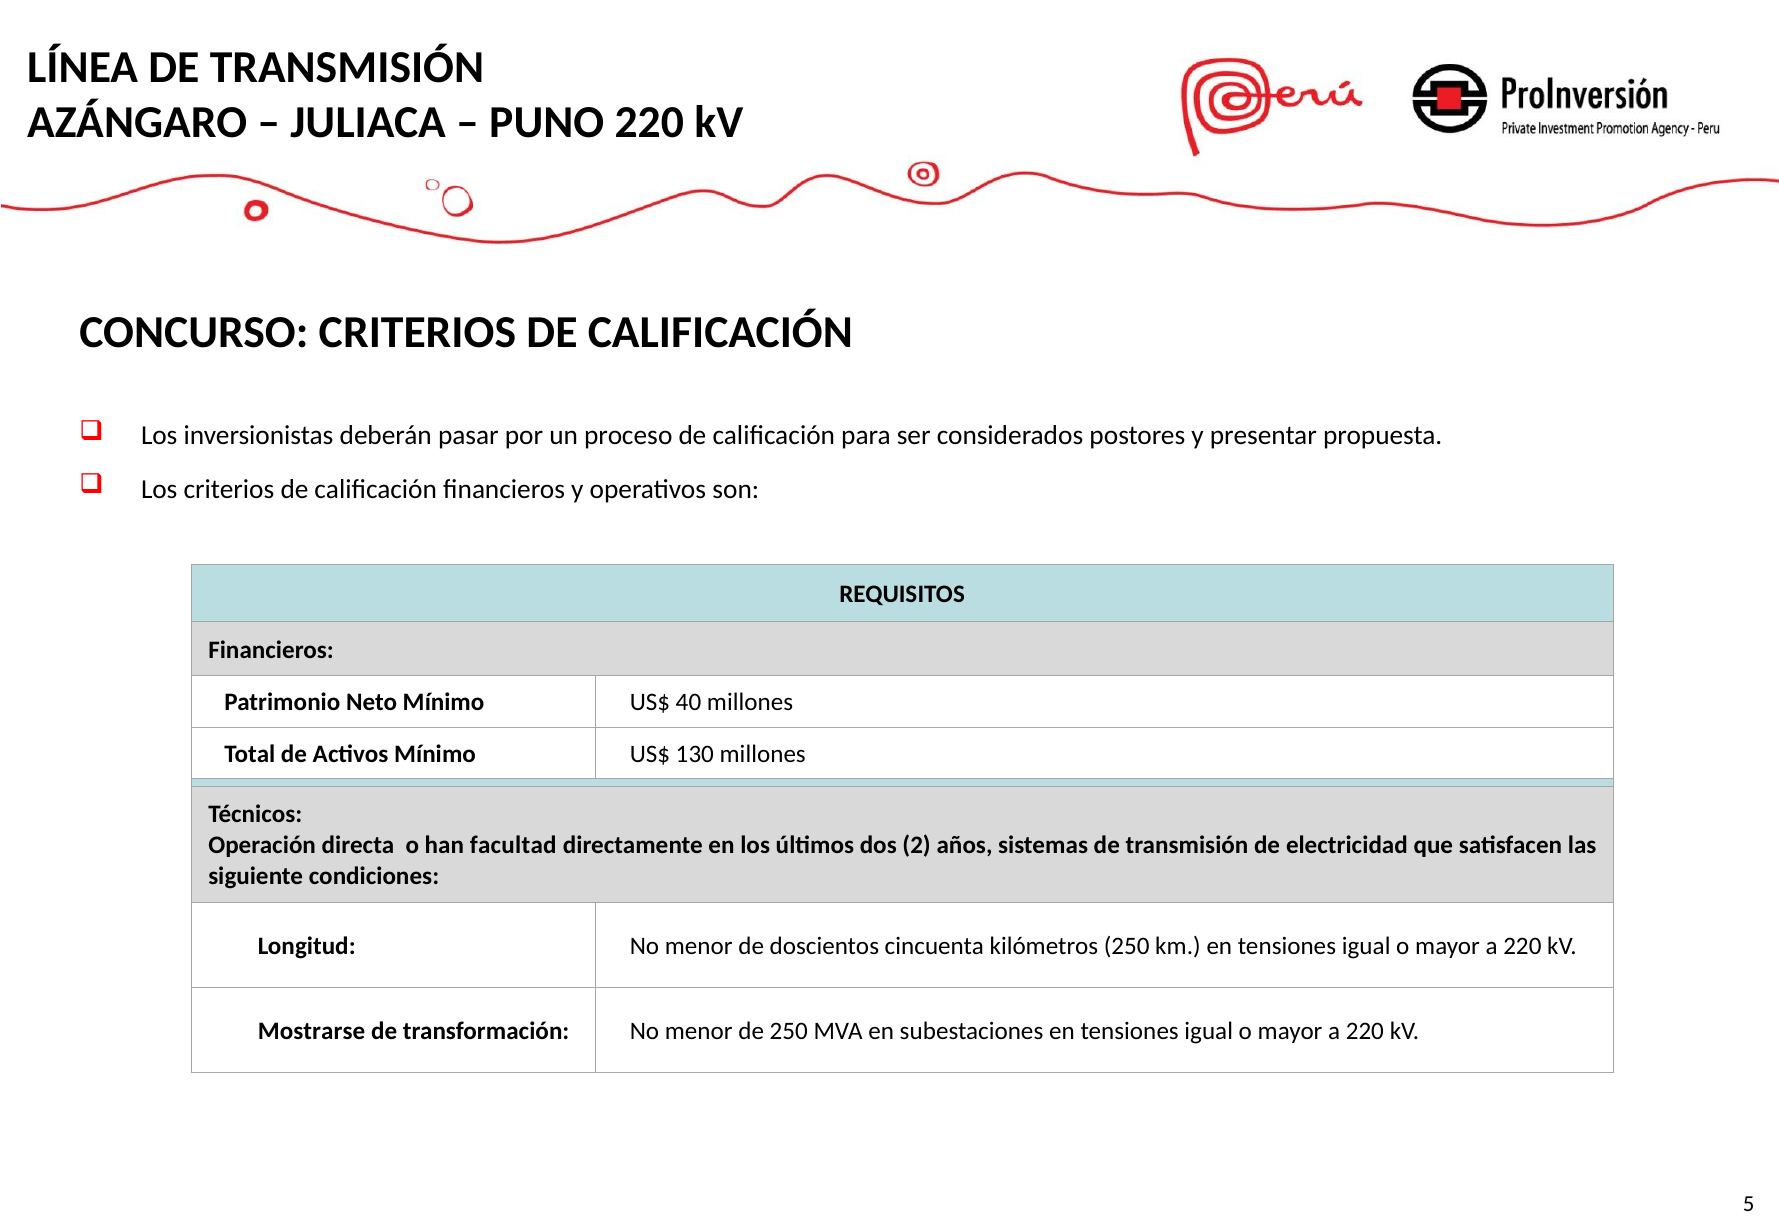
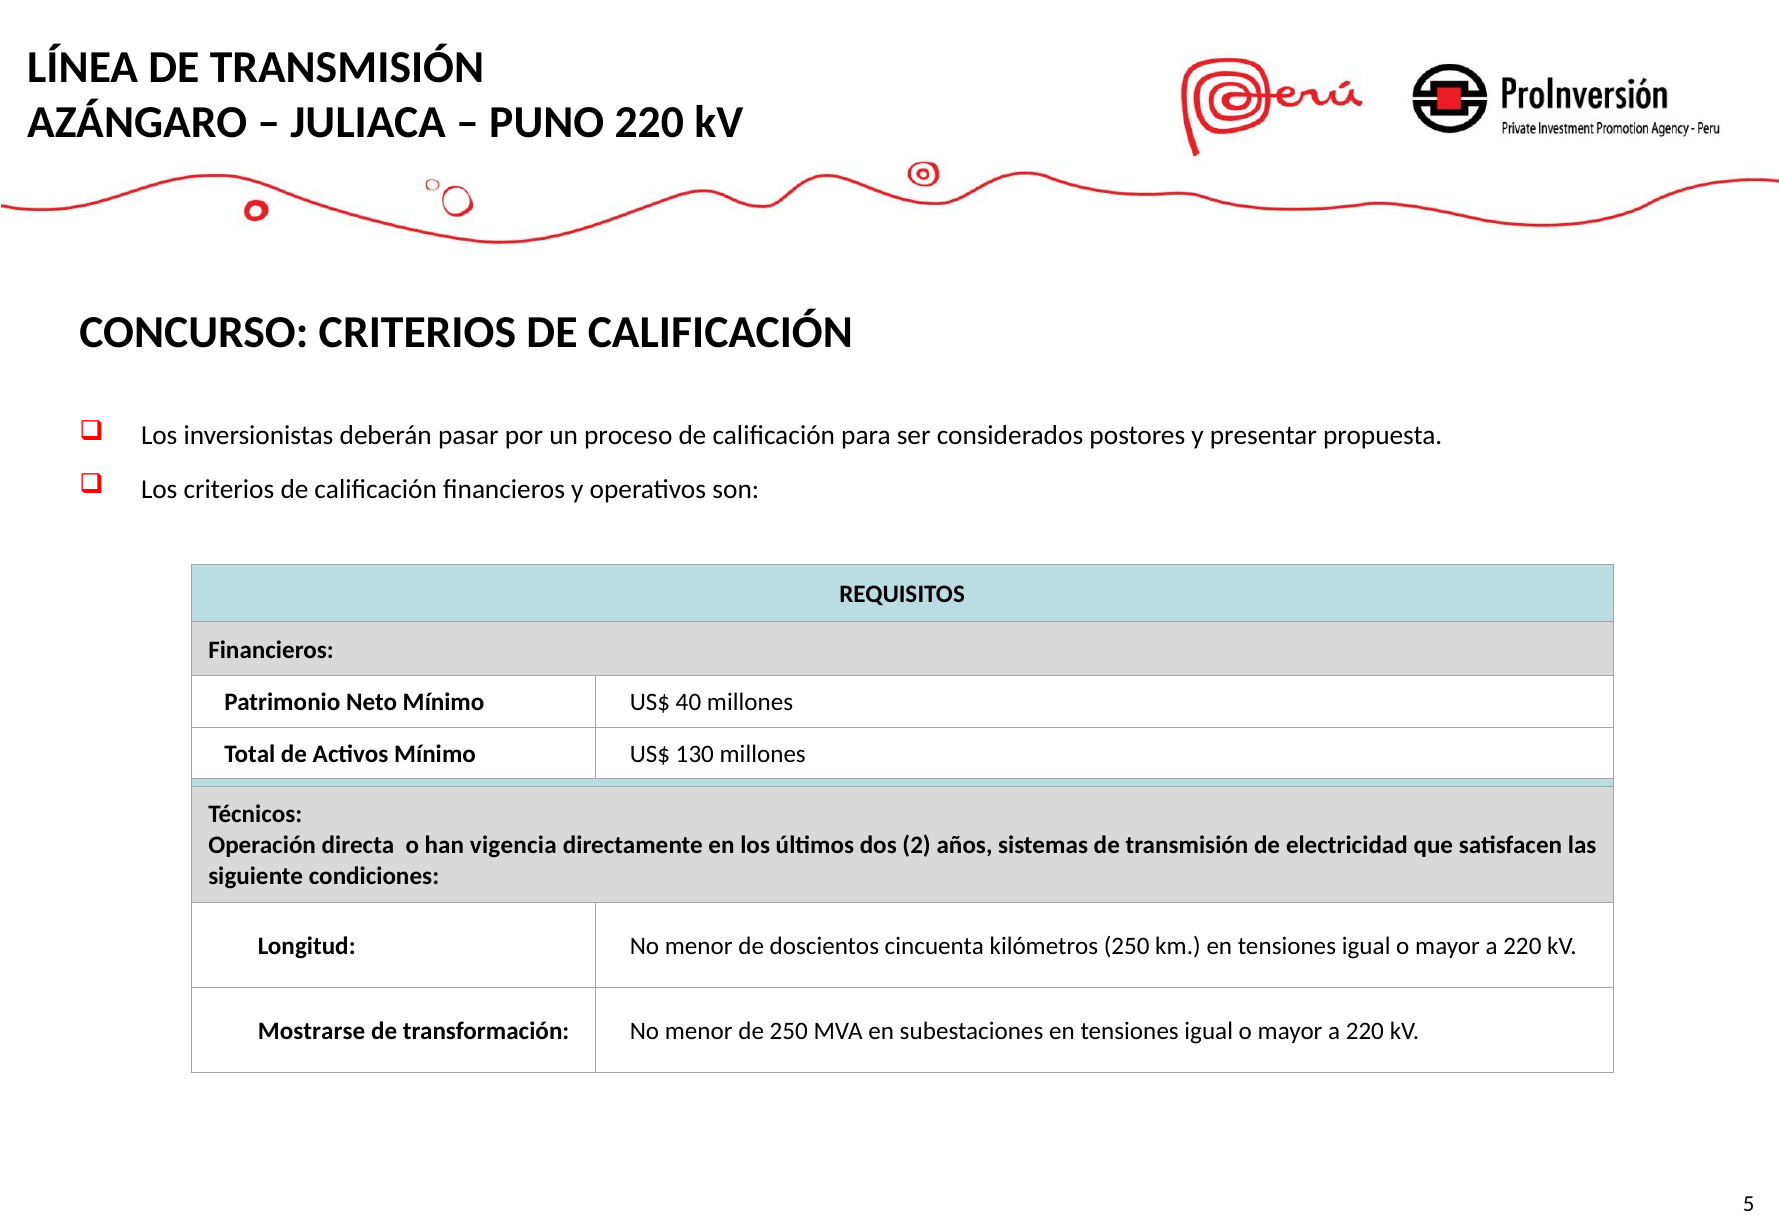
facultad: facultad -> vigencia (513, 845)
